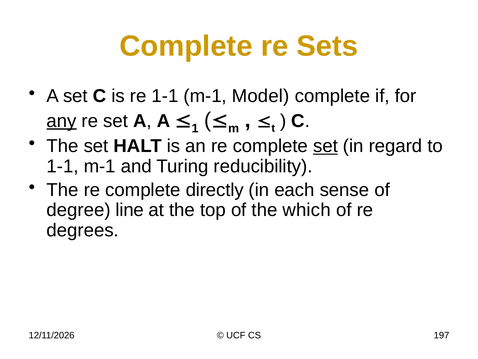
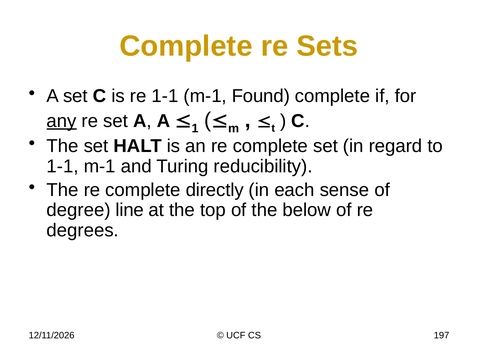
Model: Model -> Found (261, 96)
set underline: present -> none (325, 146)
which: which -> below (307, 210)
